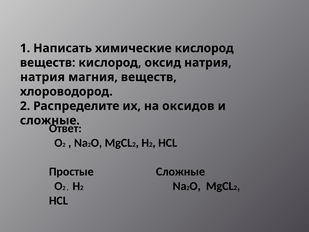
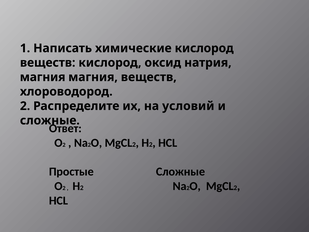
натрия: натрия -> магния (43, 77)
оксидов: оксидов -> условий (188, 106)
